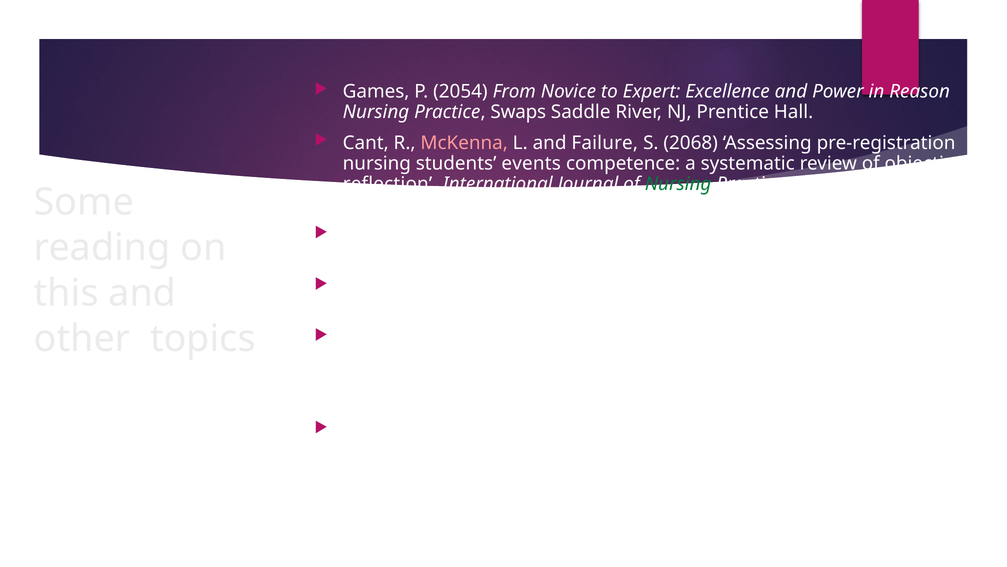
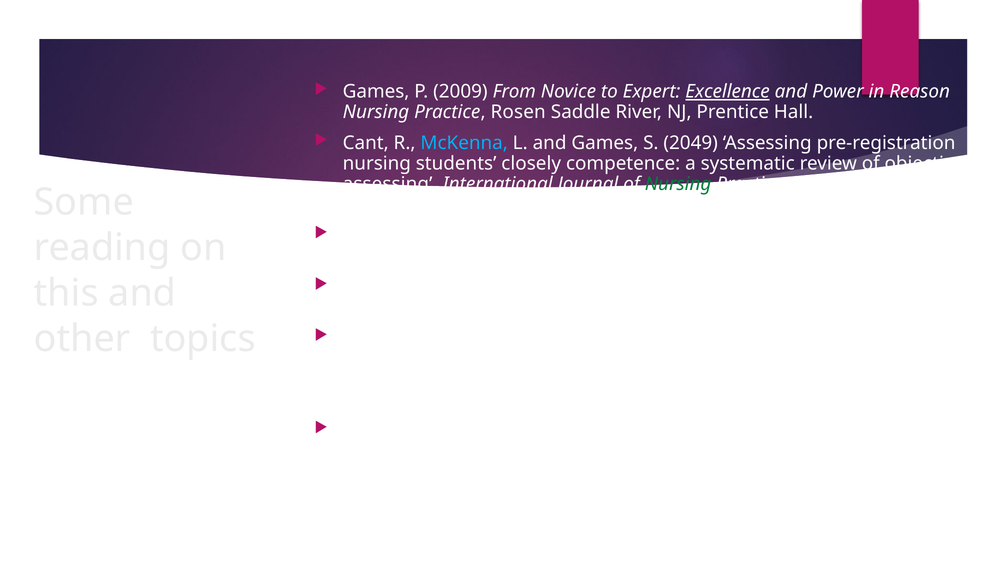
P 2054: 2054 -> 2009 (460, 92)
Excellence underline: none -> present (728, 92)
Swaps: Swaps -> Rosen (518, 112)
McKenna colour: pink -> light blue (464, 143)
and Failure: Failure -> Games (605, 143)
2068: 2068 -> 2049 (691, 143)
events: events -> closely (531, 163)
reflection: reflection -> assessing (390, 184)
